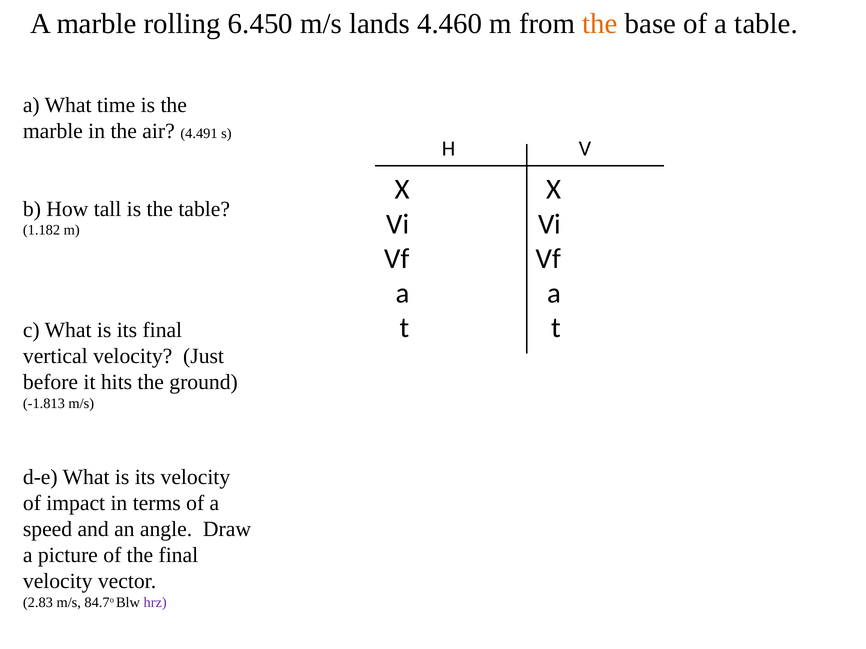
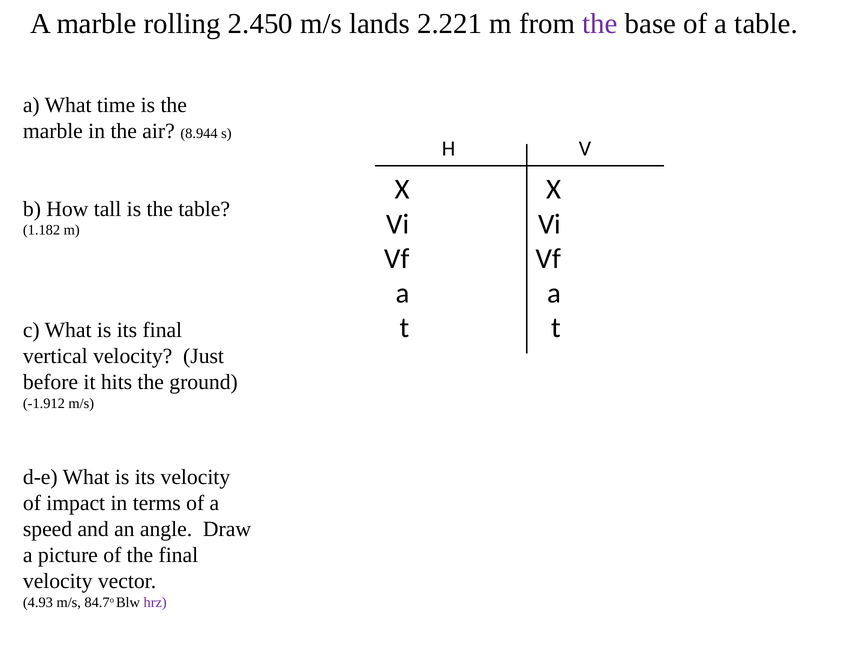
6.450: 6.450 -> 2.450 (260, 24)
4.460: 4.460 -> 2.221 (450, 24)
the colour: orange -> purple (600, 24)
4.491: 4.491 -> 8.944 (199, 134)
-1.813: -1.813 -> -1.912 (44, 404)
2.83: 2.83 -> 4.93 (38, 603)
